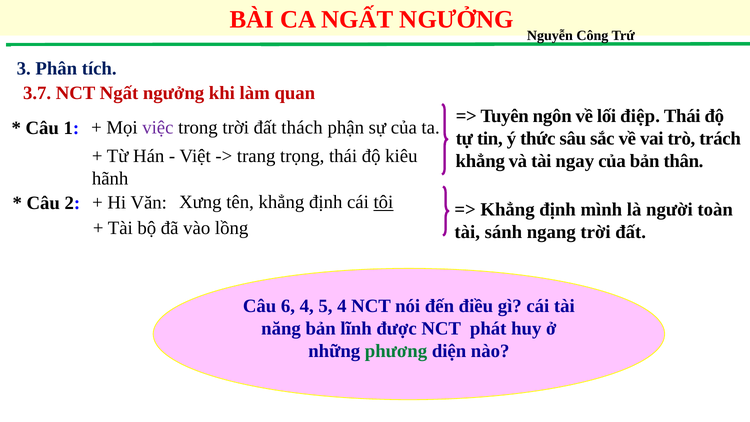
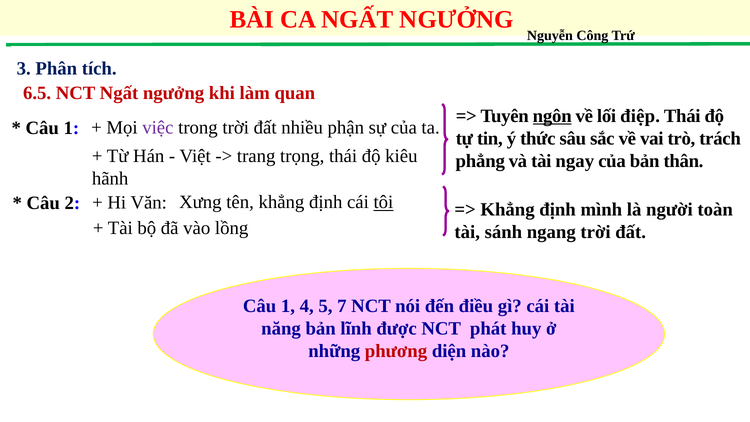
3.7: 3.7 -> 6.5 (37, 93)
ngôn underline: none -> present (552, 116)
thách: thách -> nhiều (302, 128)
khẳng: khẳng -> phẳng (480, 161)
6: 6 -> 1 (288, 306)
5 4: 4 -> 7 (342, 306)
phương colour: green -> red (396, 351)
